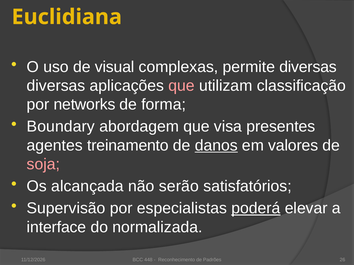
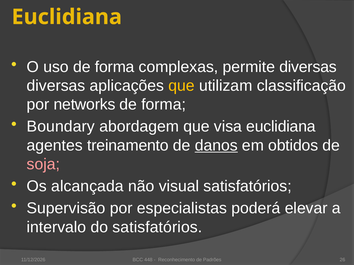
uso de visual: visual -> forma (115, 67)
que colour: pink -> yellow (182, 86)
visa presentes: presentes -> euclidiana (281, 127)
valores: valores -> obtidos (293, 146)
serão: serão -> visual (179, 187)
poderá underline: present -> none (256, 209)
interface: interface -> intervalo (56, 227)
do normalizada: normalizada -> satisfatórios (157, 227)
